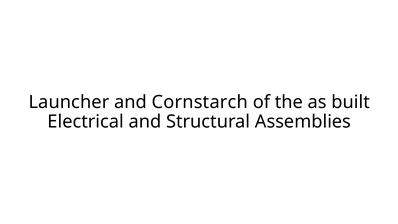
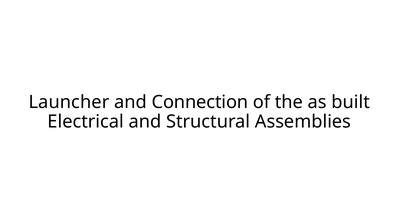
Cornstarch: Cornstarch -> Connection (200, 102)
